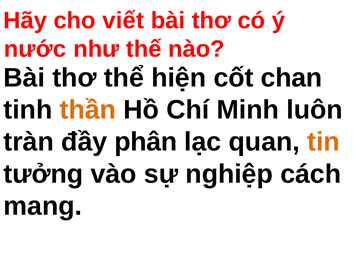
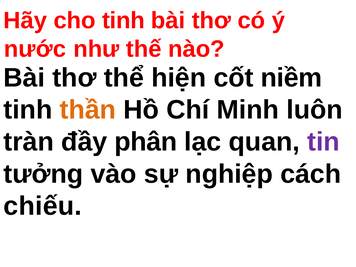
cho viết: viết -> tinh (123, 21)
chan: chan -> niềm (291, 78)
tin colour: orange -> purple (323, 142)
mang: mang -> chiếu (43, 206)
